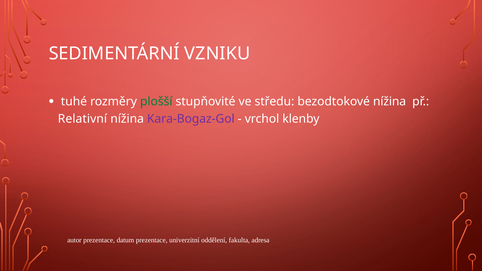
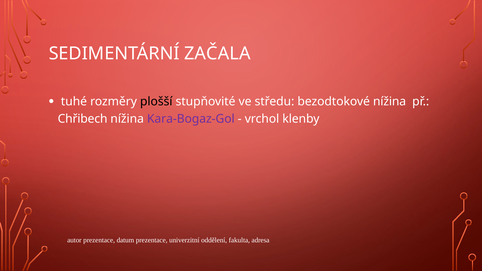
VZNIKU: VZNIKU -> ZAČALA (217, 54)
plošší colour: green -> black (156, 102)
Relativní: Relativní -> Chřibech (83, 119)
